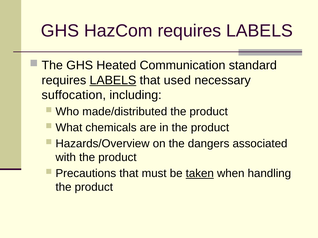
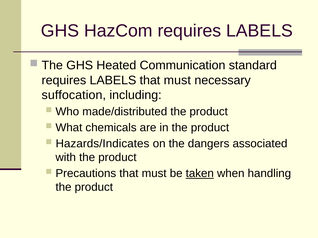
LABELS underline: present -> none (113, 80)
used: used -> must (177, 80)
Hazards/Overview: Hazards/Overview -> Hazards/Indicates (102, 144)
